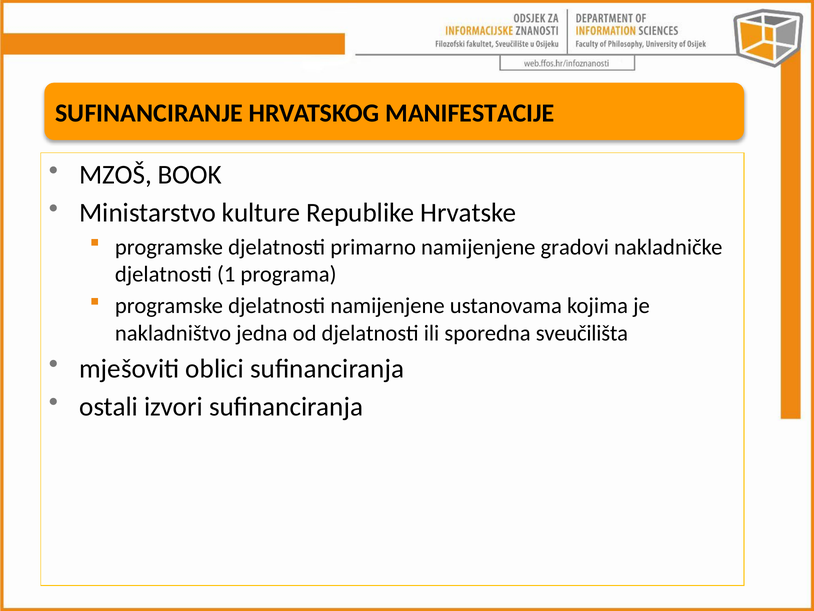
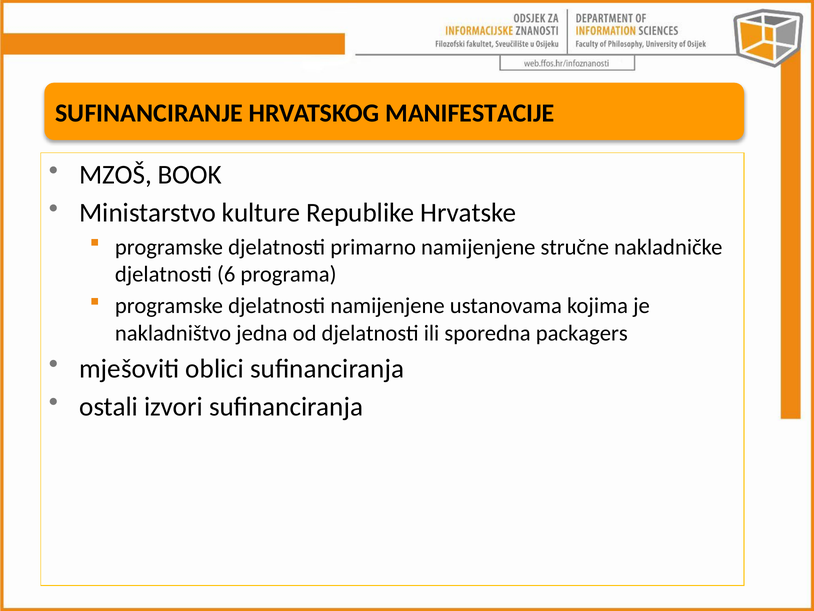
gradovi: gradovi -> stručne (575, 247)
1: 1 -> 6 (226, 274)
sveučilišta: sveučilišta -> packagers (582, 333)
